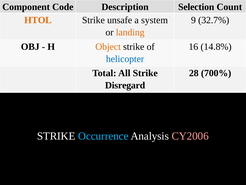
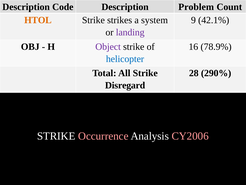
Component: Component -> Description (26, 7)
Selection: Selection -> Problem (196, 7)
unsafe: unsafe -> strikes (120, 20)
32.7%: 32.7% -> 42.1% (214, 20)
landing colour: orange -> purple (130, 32)
Object colour: orange -> purple (108, 47)
14.8%: 14.8% -> 78.9% (216, 47)
700%: 700% -> 290% (216, 73)
Occurrence colour: light blue -> pink (103, 136)
